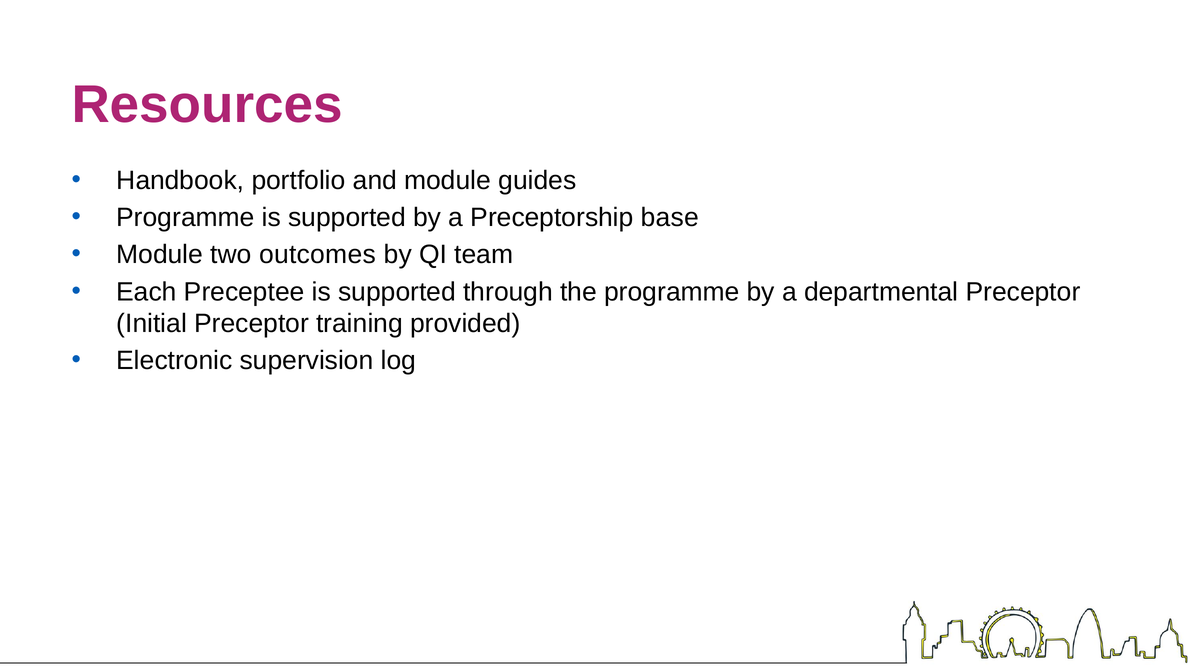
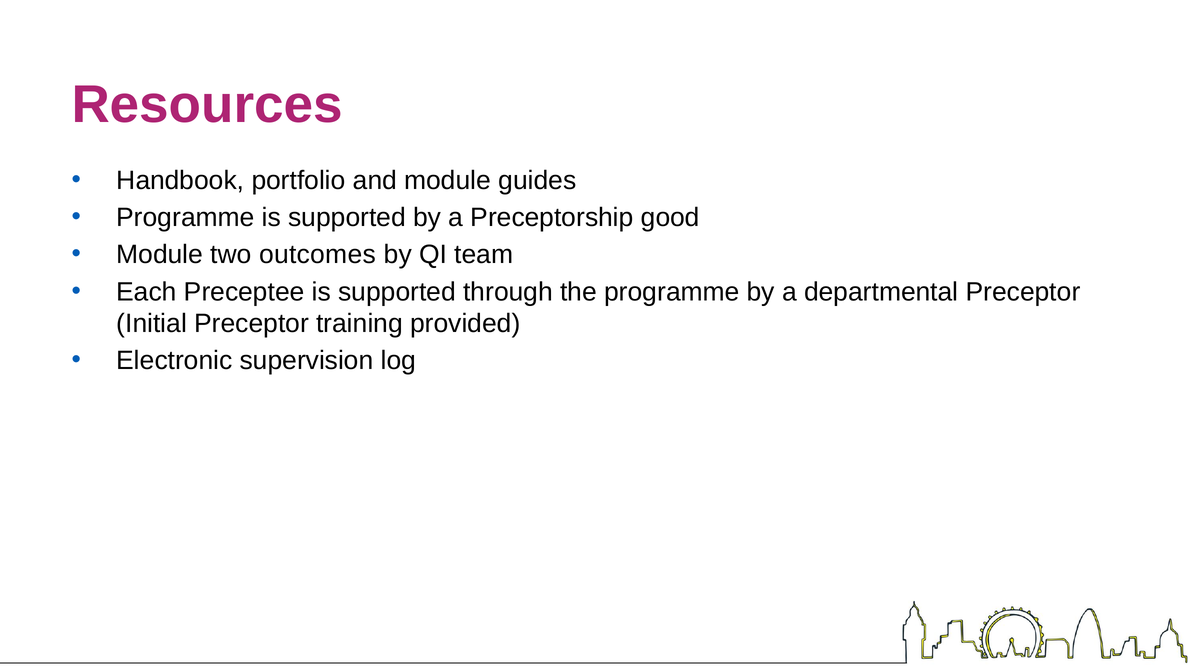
base: base -> good (670, 217)
